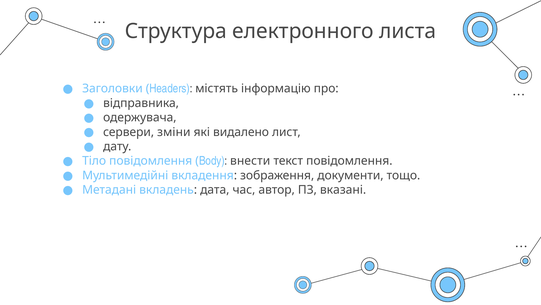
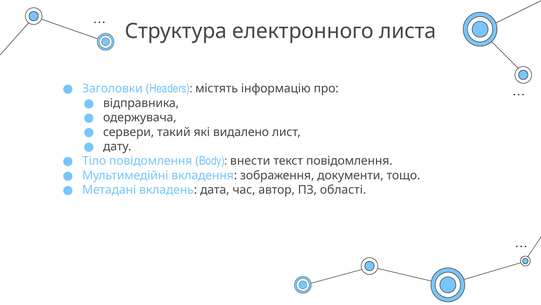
зміни: зміни -> такий (174, 132)
вказані: вказані -> області (343, 189)
